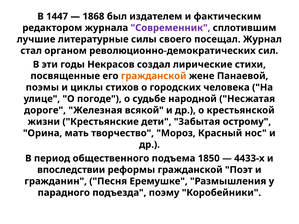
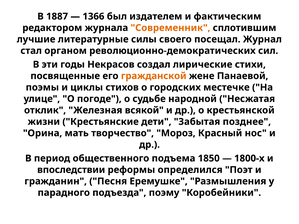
1447: 1447 -> 1887 (57, 16)
1868: 1868 -> 1366 (93, 16)
Современник colour: purple -> orange (170, 28)
человека: человека -> местечке (226, 87)
дороге: дороге -> отклик (45, 110)
острому: острому -> позднее (247, 122)
4433-х: 4433-х -> 1800-х (249, 159)
реформы гражданской: гражданской -> определился (190, 170)
